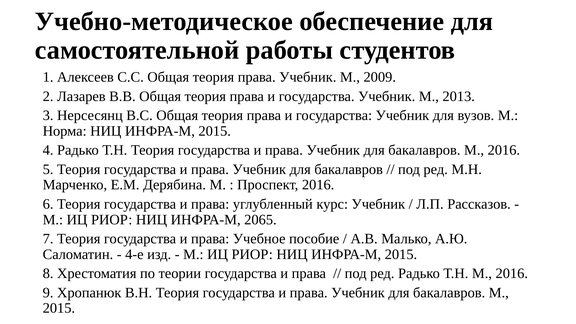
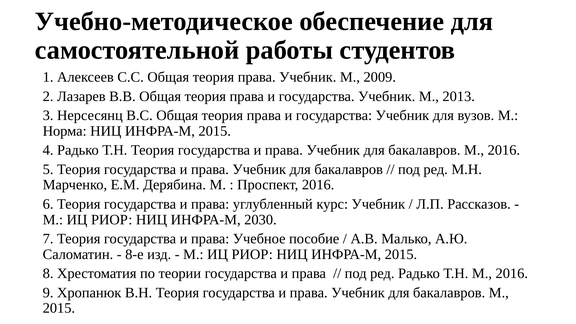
2065: 2065 -> 2030 (260, 220)
4-e: 4-e -> 8-e (134, 254)
